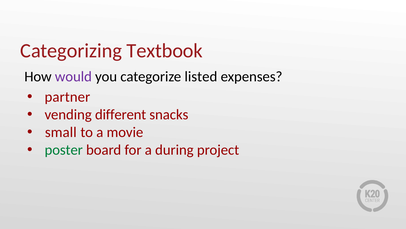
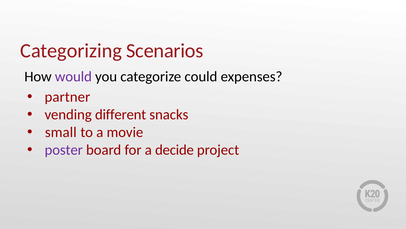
Textbook: Textbook -> Scenarios (165, 51)
listed: listed -> could (201, 76)
poster colour: green -> purple (64, 150)
during: during -> decide (174, 150)
